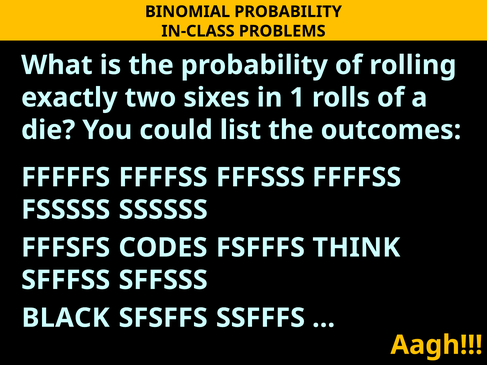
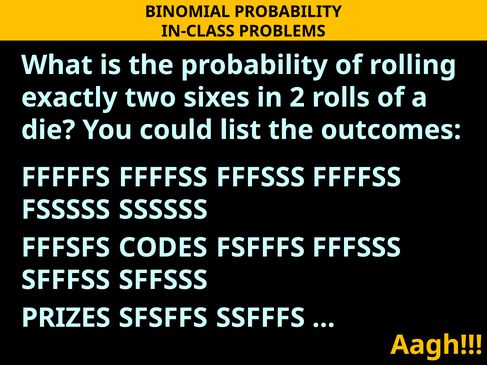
1: 1 -> 2 (297, 98)
FSFFFS THINK: THINK -> FFFSSS (357, 248)
BLACK: BLACK -> PRIZES (66, 318)
